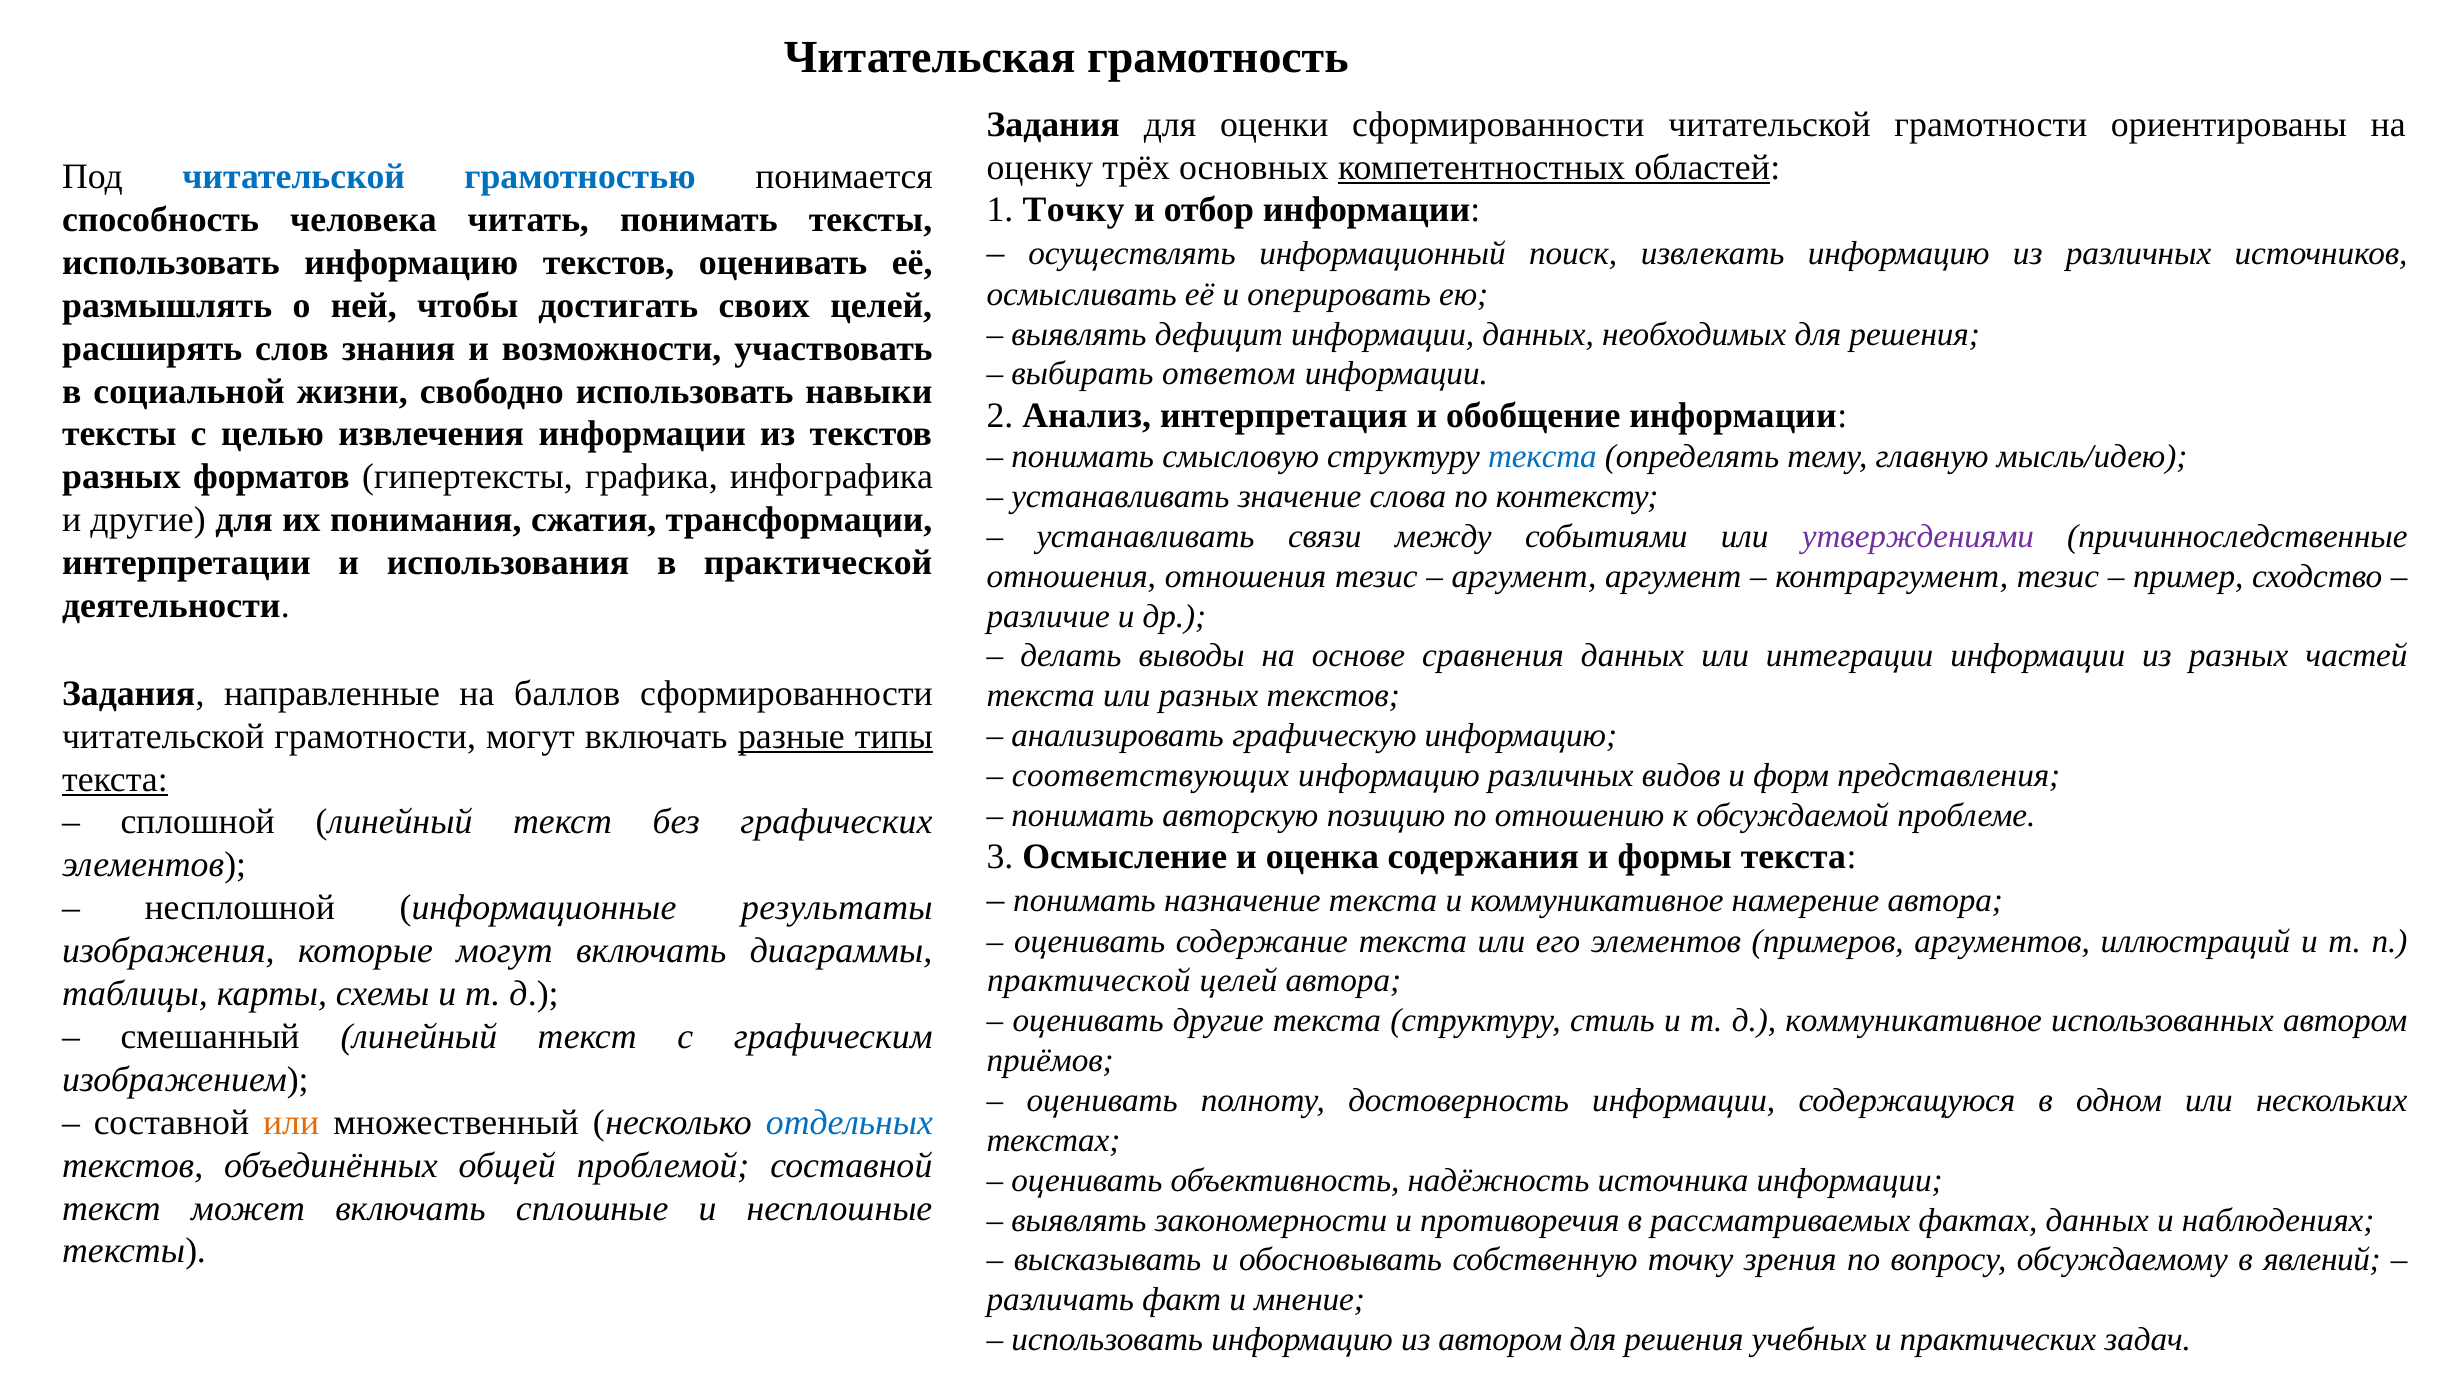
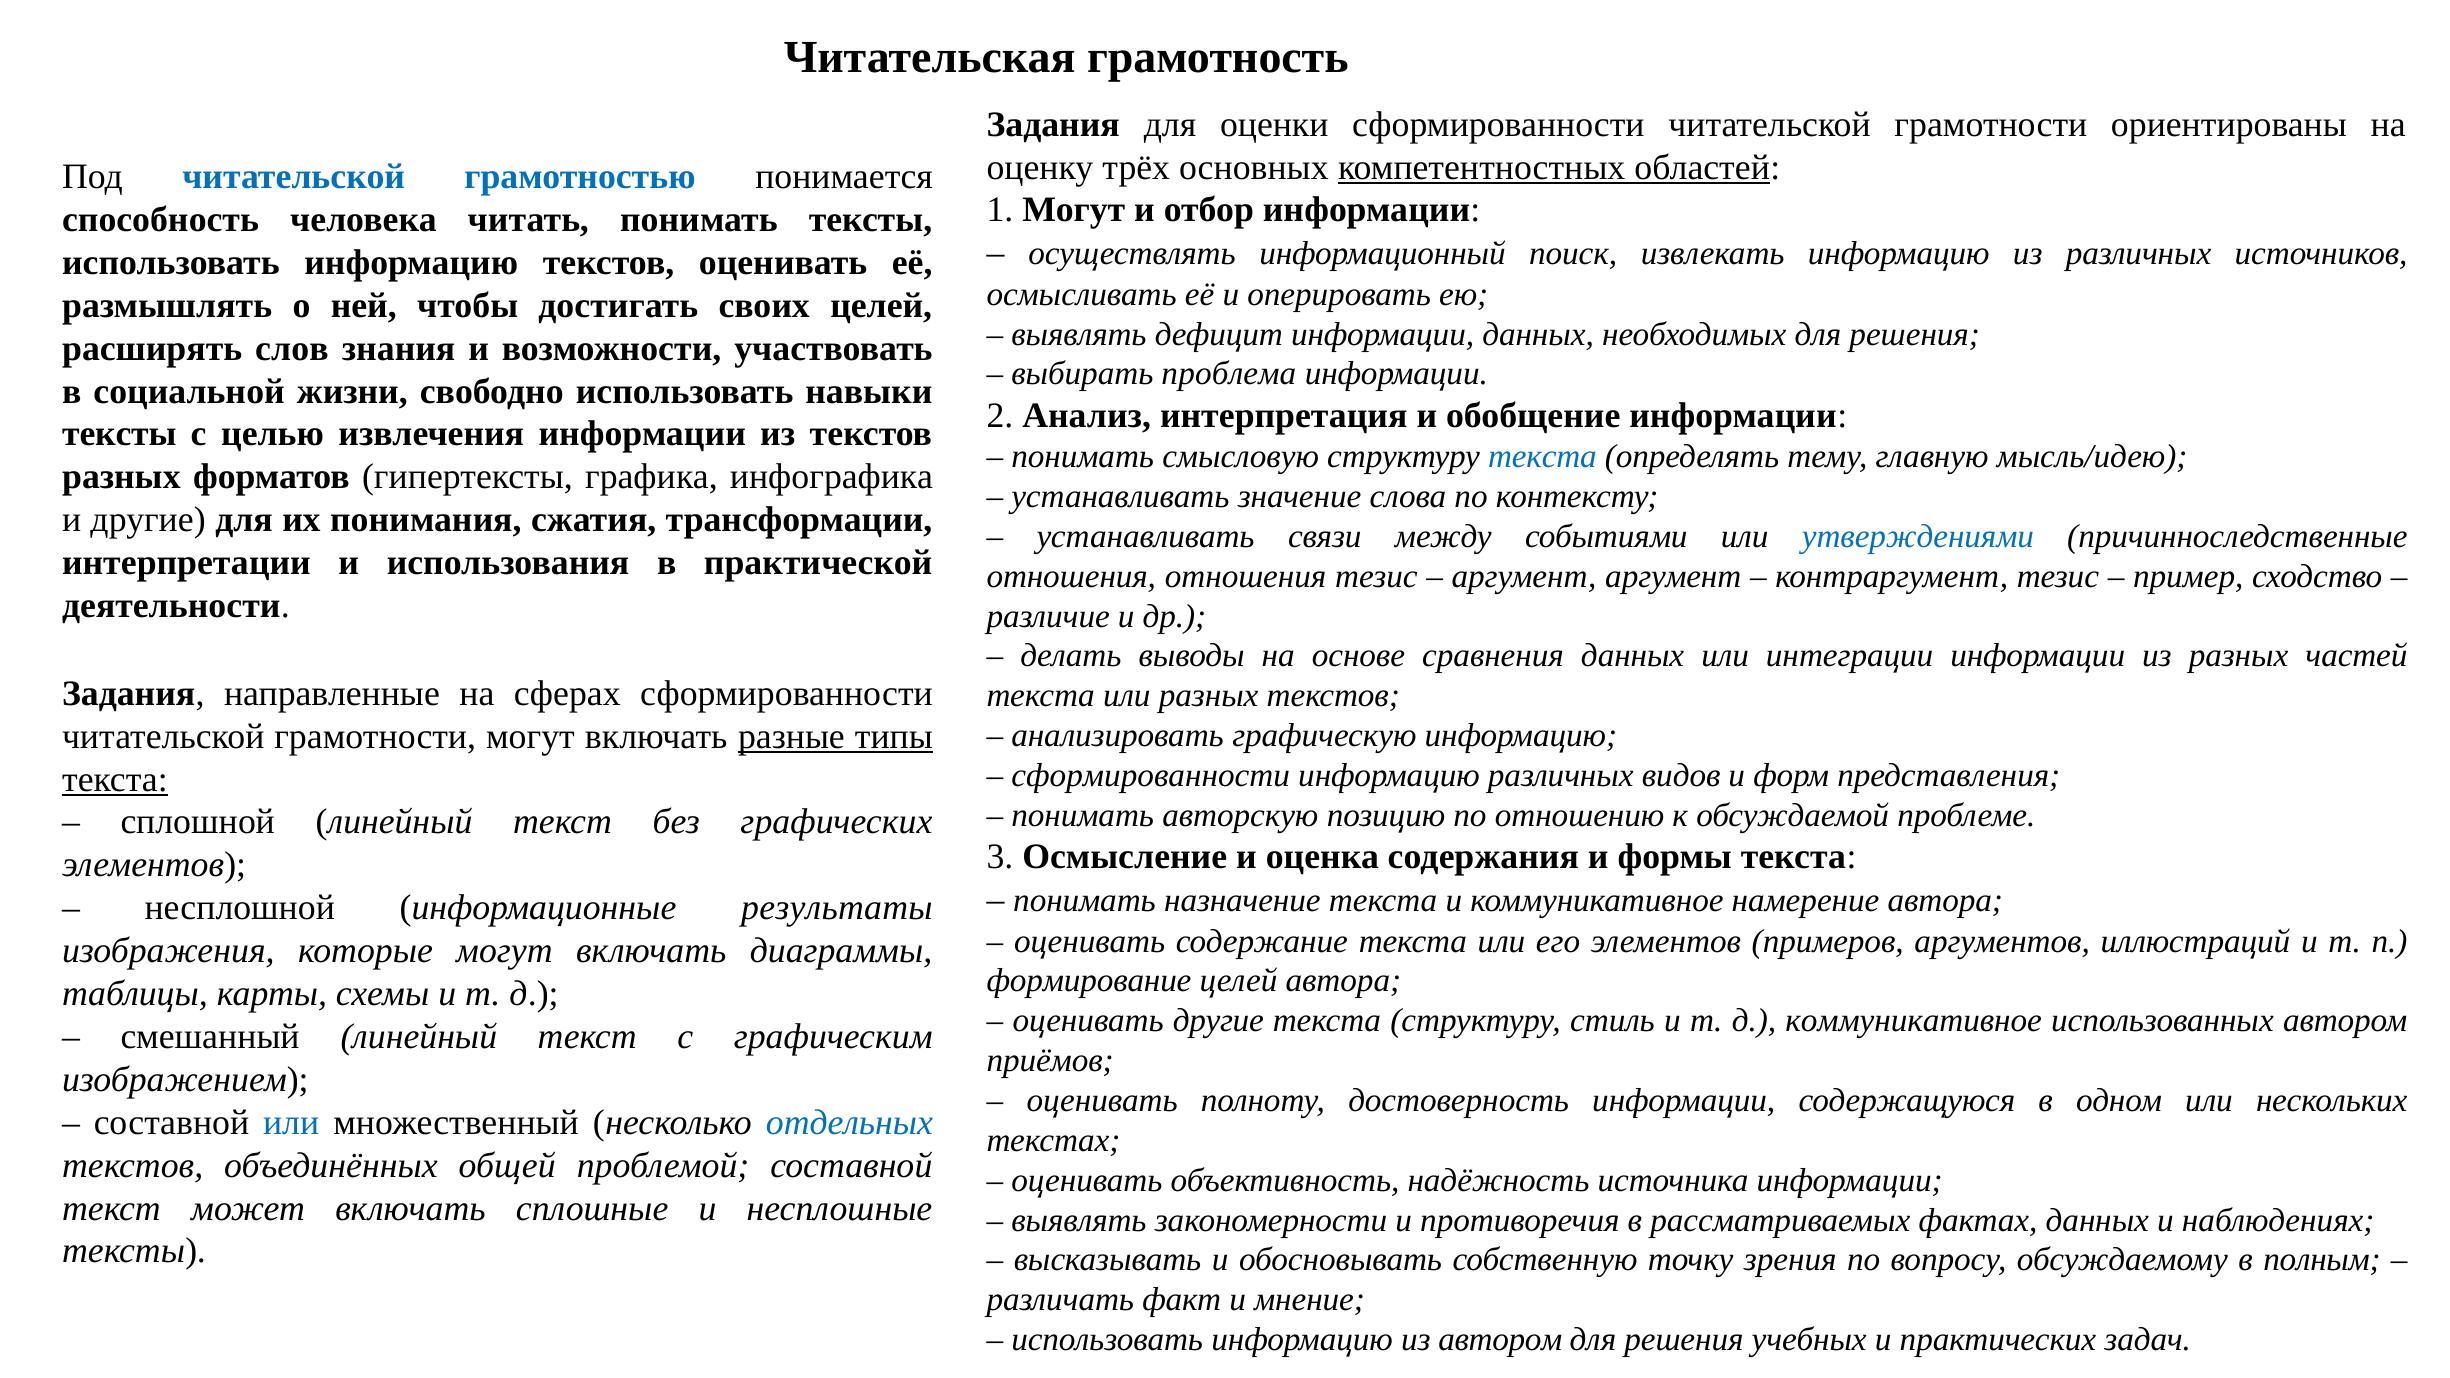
1 Точку: Точку -> Могут (1074, 210)
ответом: ответом -> проблема (1229, 374)
утверждениями colour: purple -> blue (1918, 536)
баллов: баллов -> сферах (567, 694)
соответствующих: соответствующих -> сформированности (1151, 776)
практической: практической -> формирование (1089, 981)
или colour: orange -> blue (291, 1123)
явлений: явлений -> полным (2322, 1260)
